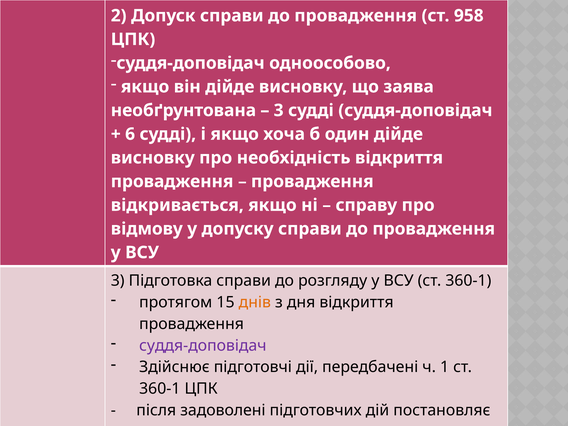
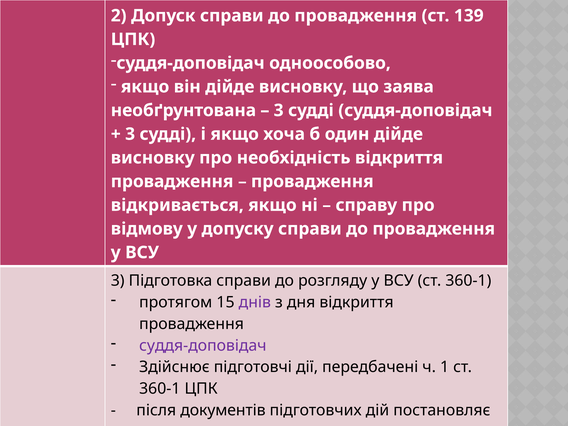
958: 958 -> 139 (469, 16)
6: 6 -> 3 (130, 134)
днів colour: orange -> purple (255, 302)
задоволені: задоволені -> документів (223, 410)
